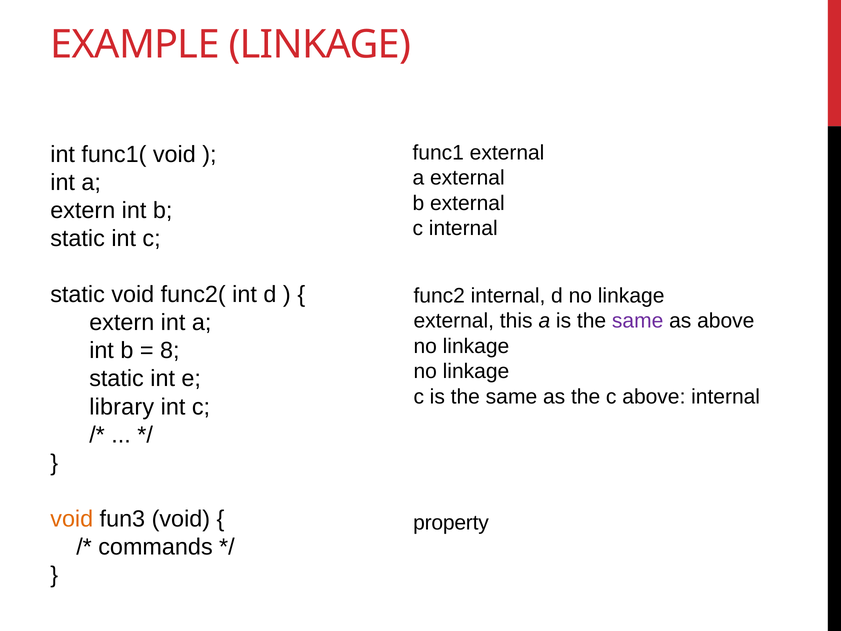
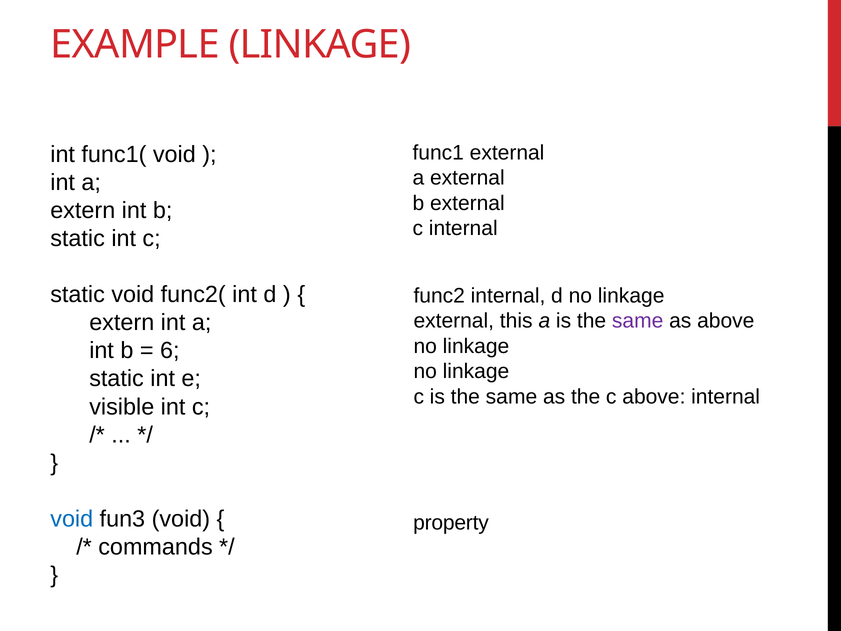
8: 8 -> 6 (170, 351)
library: library -> visible (122, 407)
void colour: orange -> blue (72, 519)
